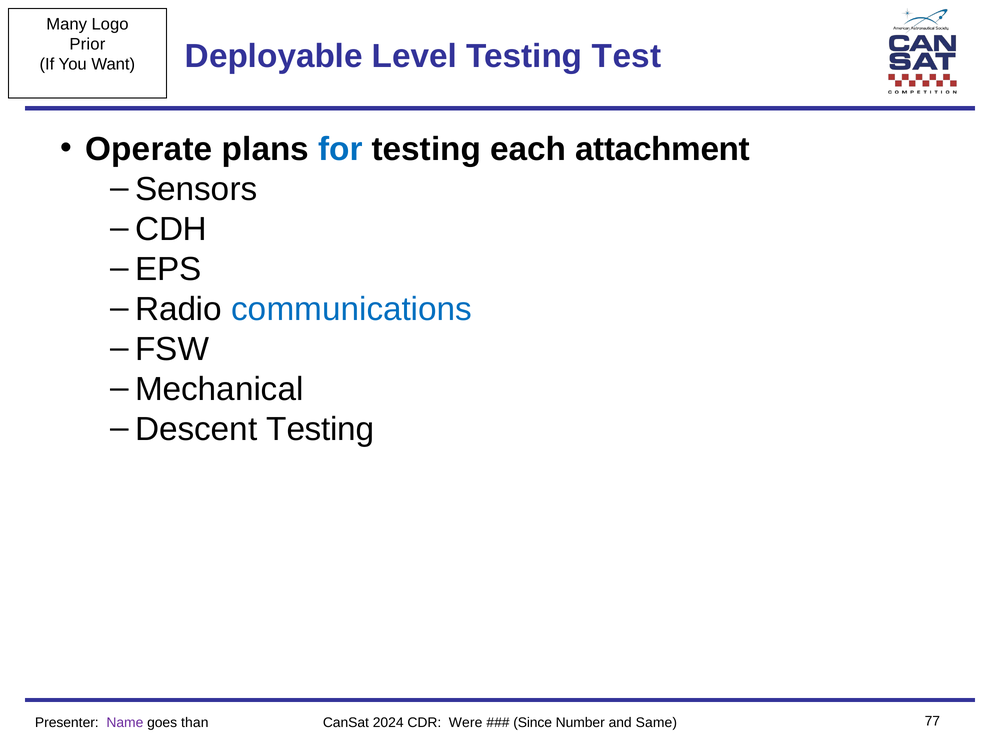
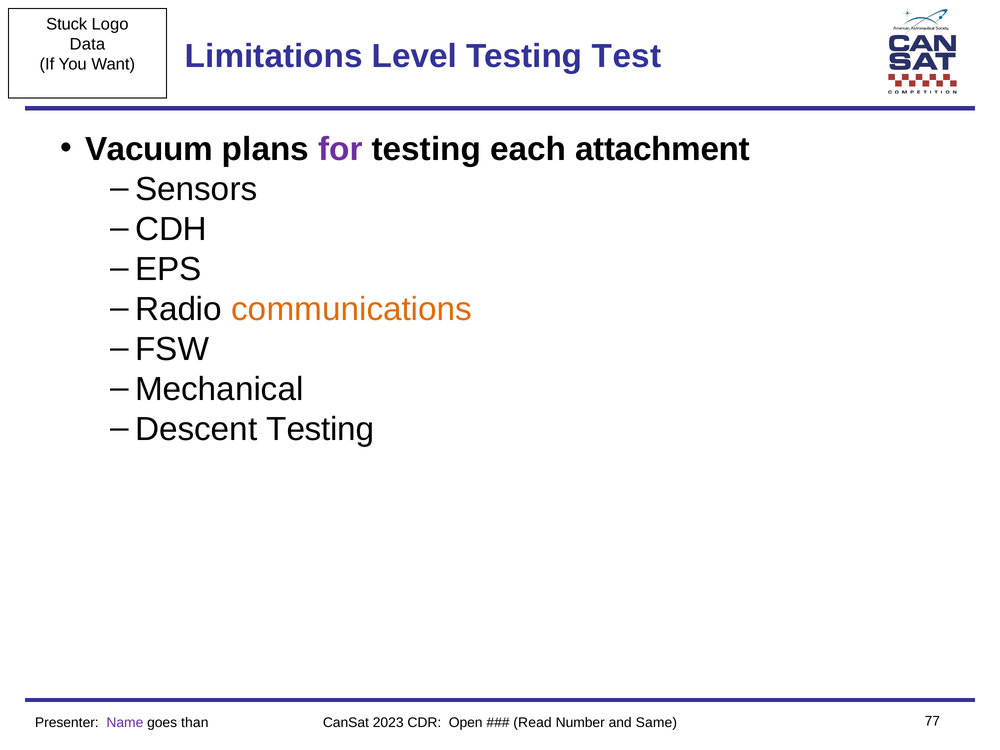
Many: Many -> Stuck (67, 24)
Prior: Prior -> Data (87, 44)
Deployable: Deployable -> Limitations (274, 56)
Operate: Operate -> Vacuum (149, 149)
for colour: blue -> purple (340, 149)
communications colour: blue -> orange (352, 309)
2024: 2024 -> 2023 (388, 723)
Were: Were -> Open (466, 723)
Since: Since -> Read (533, 723)
